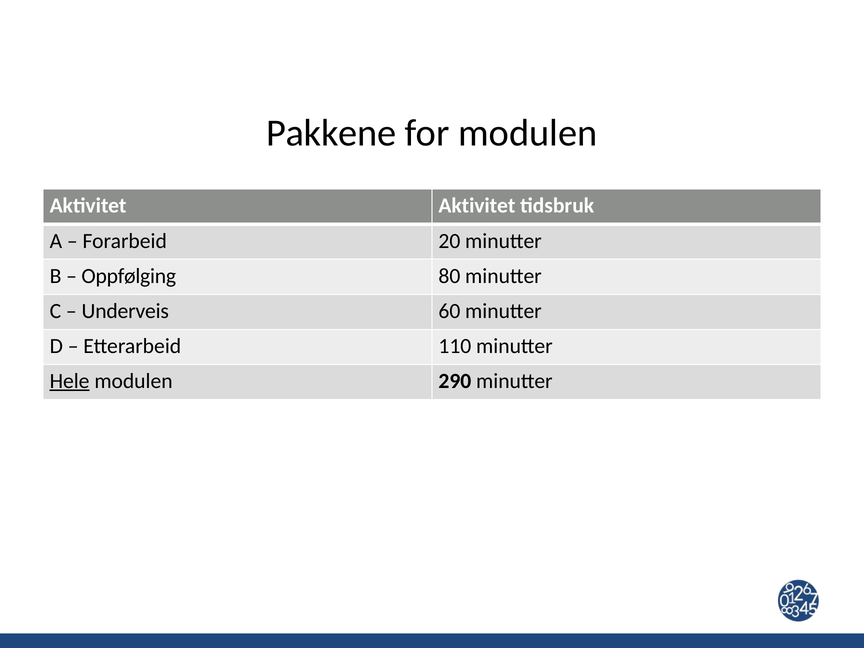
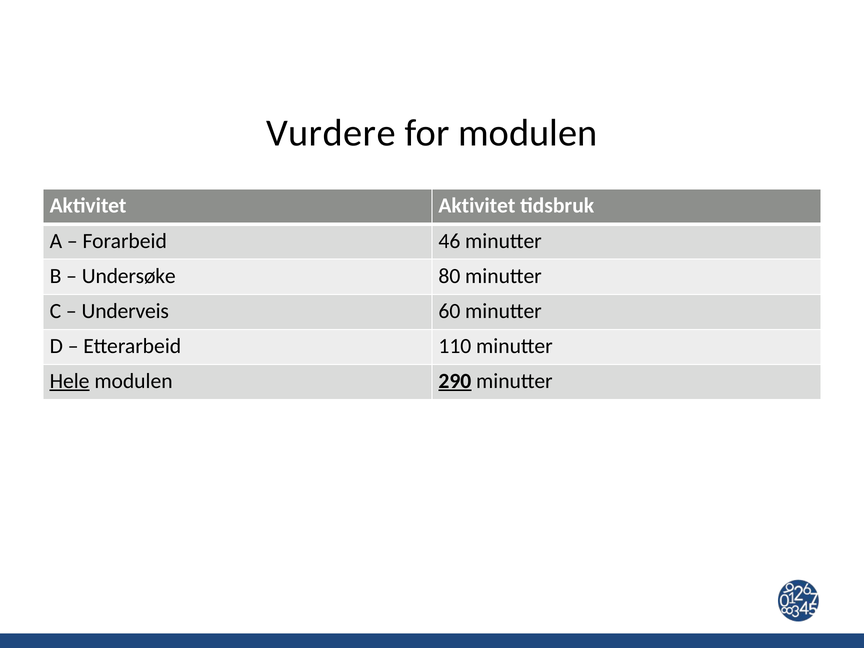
Pakkene: Pakkene -> Vurdere (331, 133)
20: 20 -> 46 (449, 241)
Oppfølging: Oppfølging -> Undersøke (129, 276)
290 underline: none -> present (455, 381)
